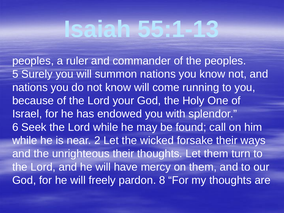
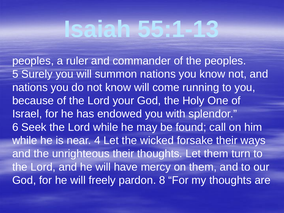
2: 2 -> 4 (97, 140)
